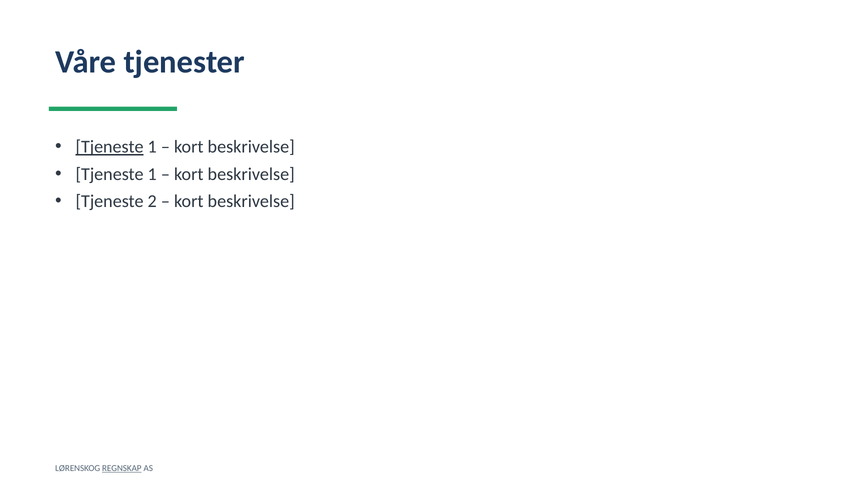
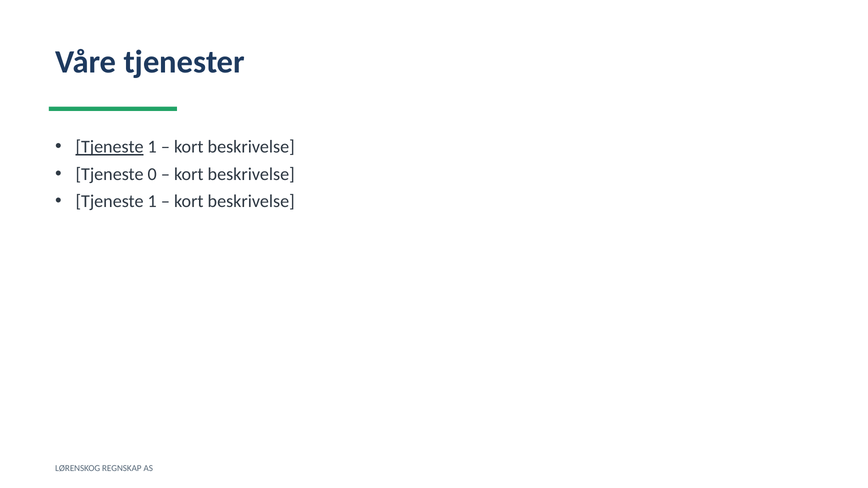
1: 1 -> 0 (152, 174)
2: 2 -> 1 (152, 201)
REGNSKAP underline: present -> none (122, 468)
